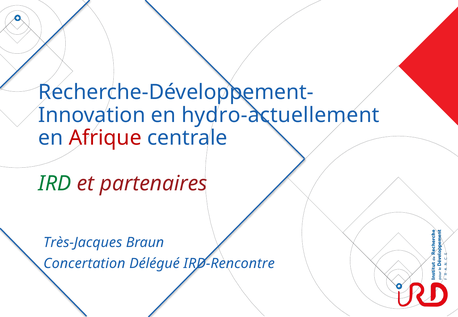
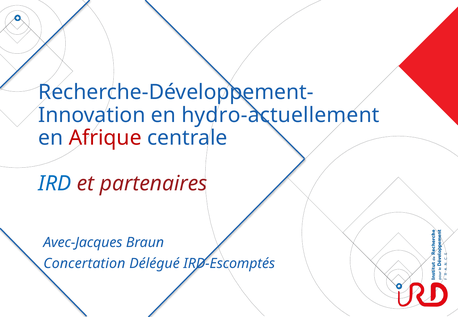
IRD colour: green -> blue (55, 184)
Très-Jacques: Très-Jacques -> Avec-Jacques (83, 242)
IRD-Rencontre: IRD-Rencontre -> IRD-Escomptés (229, 264)
